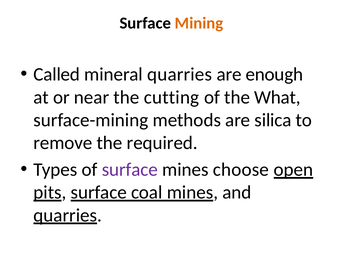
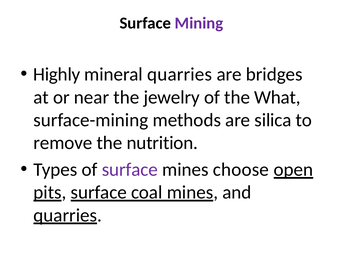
Mining colour: orange -> purple (199, 23)
Called: Called -> Highly (57, 75)
enough: enough -> bridges (274, 75)
cutting: cutting -> jewelry (172, 97)
required: required -> nutrition (162, 143)
